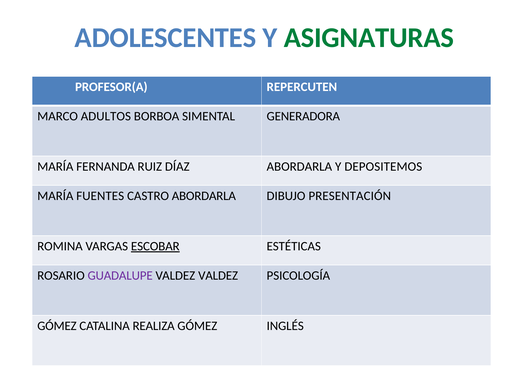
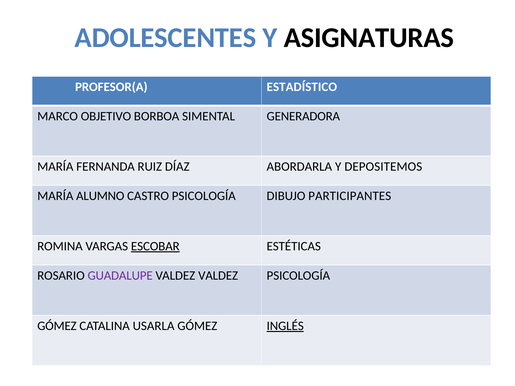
ASIGNATURAS colour: green -> black (369, 38)
REPERCUTEN: REPERCUTEN -> ESTADÍSTICO (302, 87)
ADULTOS: ADULTOS -> OBJETIVO (106, 116)
FUENTES: FUENTES -> ALUMNO (100, 196)
CASTRO ABORDARLA: ABORDARLA -> PSICOLOGÍA (204, 196)
PRESENTACIÓN: PRESENTACIÓN -> PARTICIPANTES (350, 196)
REALIZA: REALIZA -> USARLA (154, 326)
INGLÉS underline: none -> present (285, 326)
